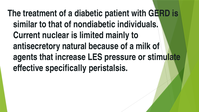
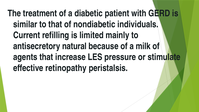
nuclear: nuclear -> refilling (56, 35)
specifically: specifically -> retinopathy (66, 68)
